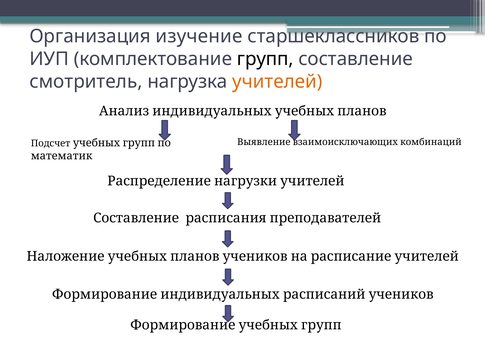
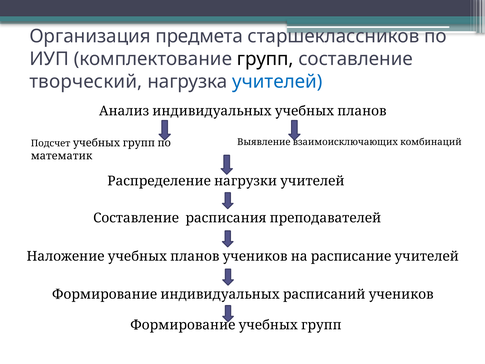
изучение: изучение -> предмета (199, 36)
смотритель: смотритель -> творческий (86, 81)
учителей colour: orange -> blue (277, 81)
